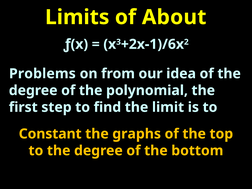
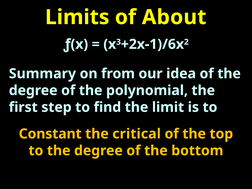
Problems: Problems -> Summary (42, 74)
graphs: graphs -> critical (137, 134)
